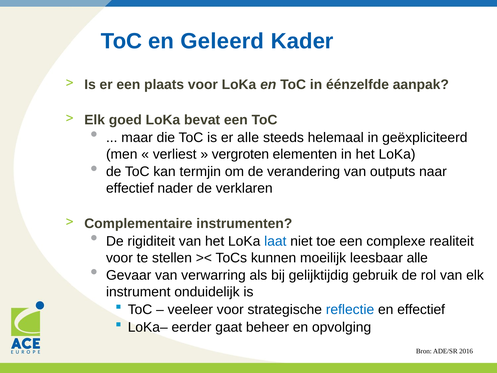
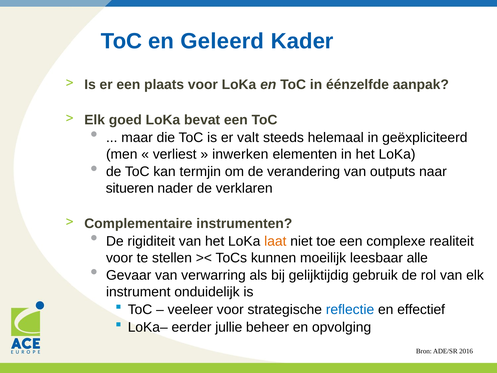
er alle: alle -> valt (248, 137)
vergroten: vergroten -> inwerken (240, 154)
effectief: effectief -> situeren (130, 188)
laat colour: blue -> orange (275, 241)
gaat: gaat -> jullie (229, 327)
